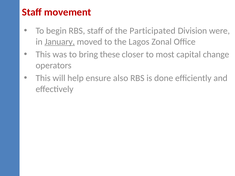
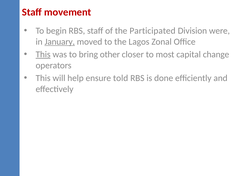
This underline: none -> present (43, 55)
these: these -> other (110, 55)
also: also -> told (121, 78)
